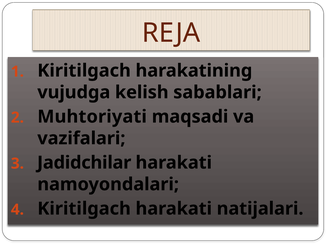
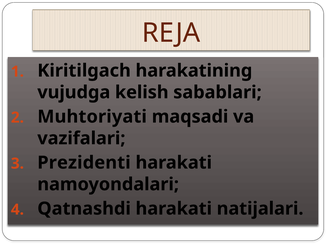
Jadidchilar: Jadidchilar -> Prezidenti (84, 163)
Kiritilgach: Kiritilgach -> Qatnashdi (84, 209)
